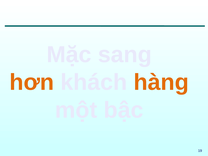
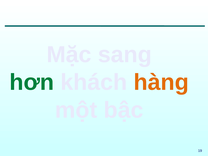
hơn colour: orange -> green (32, 82)
